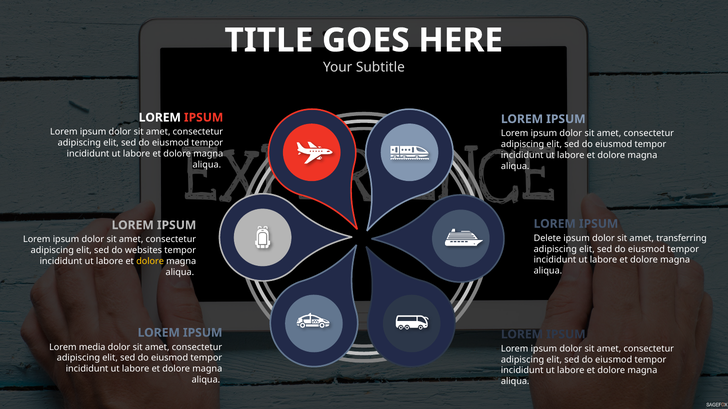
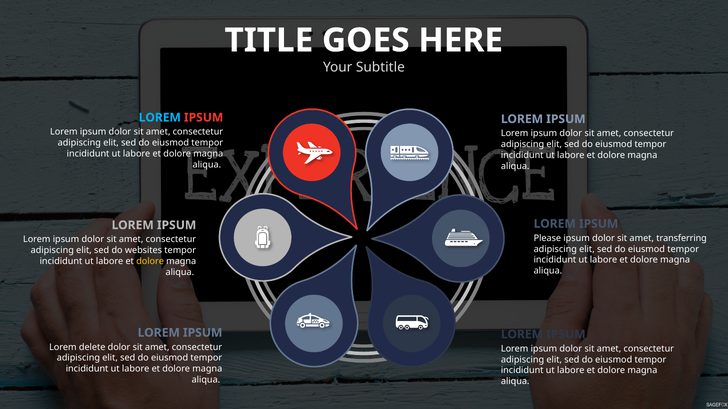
LOREM colour: white -> light blue (160, 118)
Delete: Delete -> Please (547, 238)
media: media -> delete (92, 347)
